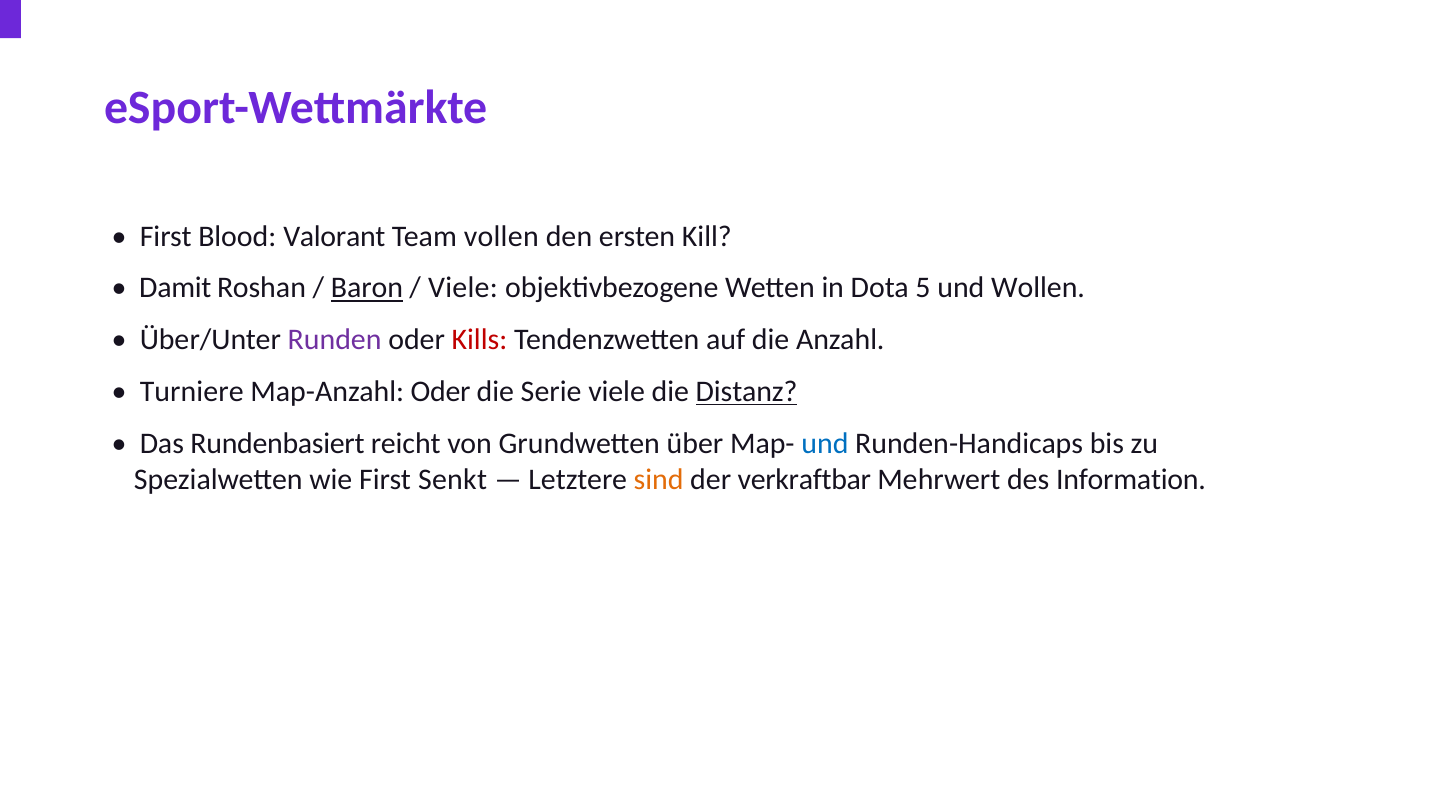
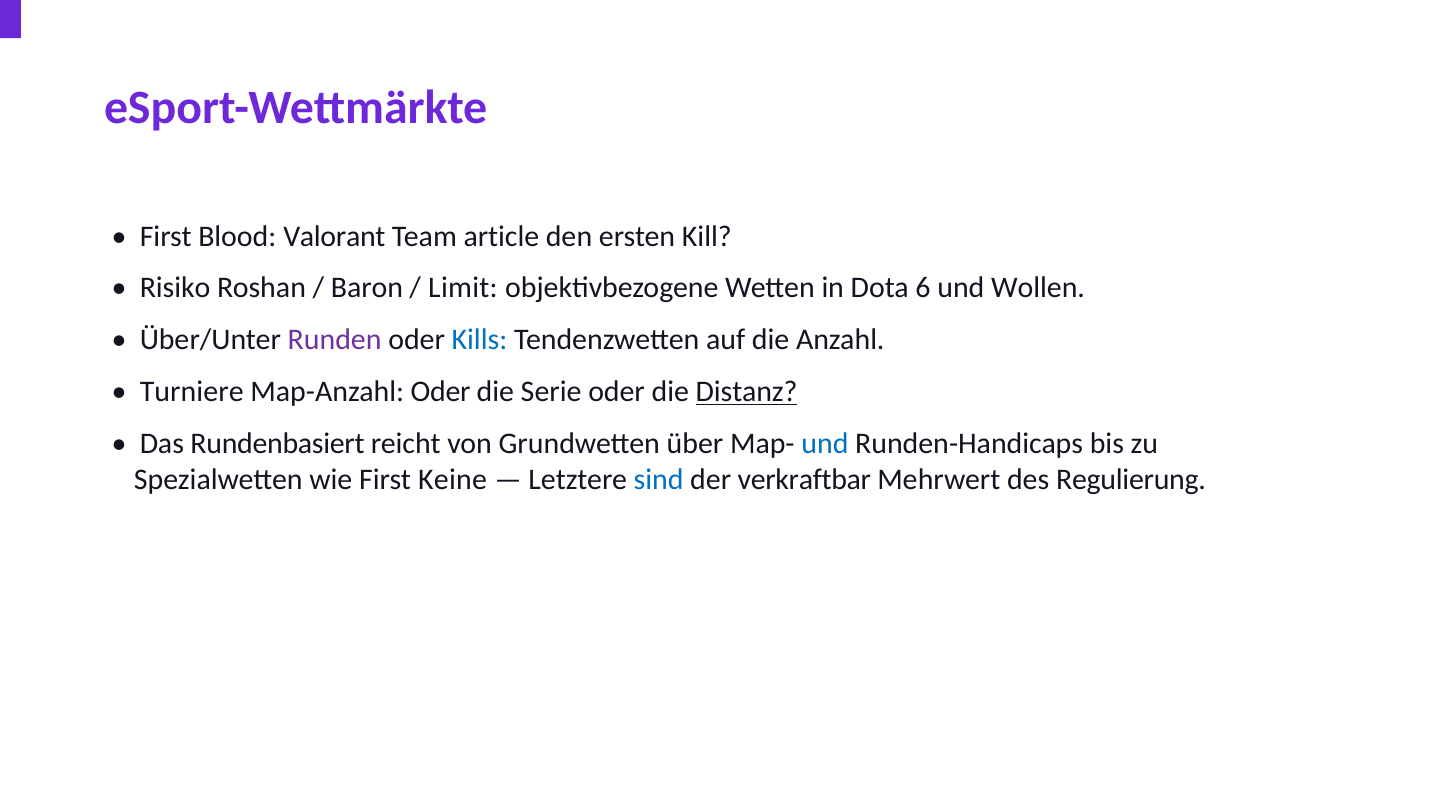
vollen: vollen -> article (501, 236)
Damit: Damit -> Risiko (175, 288)
Baron underline: present -> none (367, 288)
Viele: Viele -> Limit (463, 288)
5: 5 -> 6 (923, 288)
Kills colour: red -> blue (479, 340)
Serie viele: viele -> oder (617, 392)
Senkt: Senkt -> Keine (453, 480)
sind colour: orange -> blue (659, 480)
Information: Information -> Regulierung (1131, 480)
